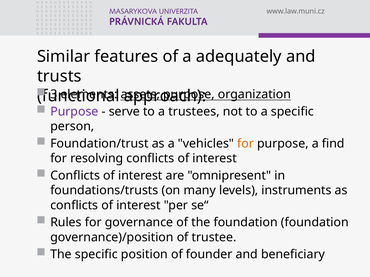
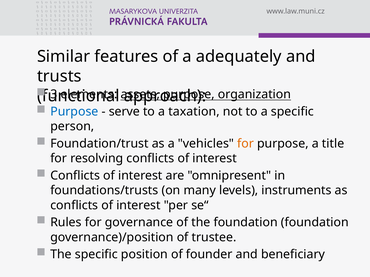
Purpose colour: purple -> blue (74, 112)
trustees: trustees -> taxation (194, 112)
find: find -> title (333, 144)
